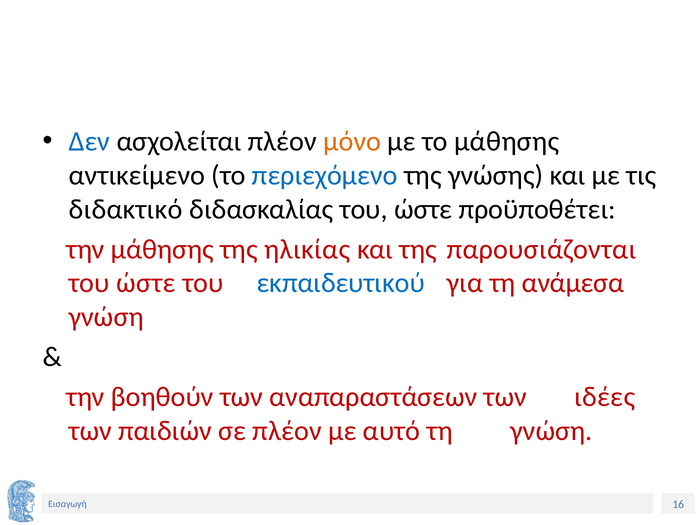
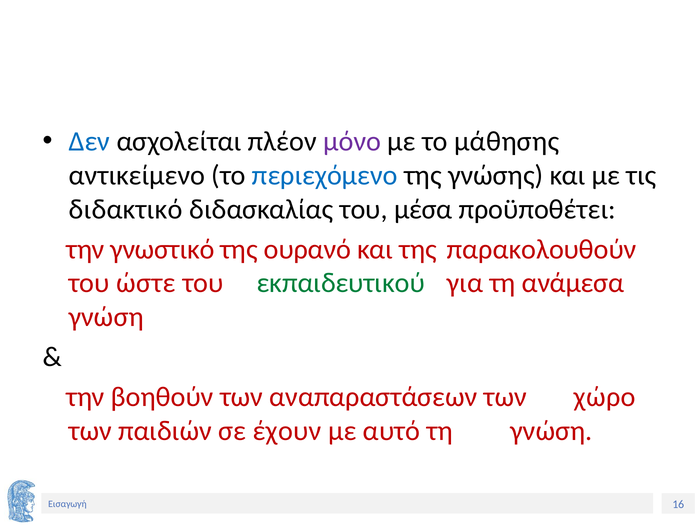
μόνο colour: orange -> purple (352, 142)
διδασκαλίας του ώστε: ώστε -> μέσα (423, 209)
την μάθησης: μάθησης -> γνωστικό (162, 249)
ηλικίας: ηλικίας -> ουρανό (307, 249)
παρουσιάζονται: παρουσιάζονται -> παρακολουθούν (542, 249)
εκπαιδευτικού colour: blue -> green (341, 283)
ιδέες: ιδέες -> χώρο (605, 397)
σε πλέον: πλέον -> έχουν (287, 431)
